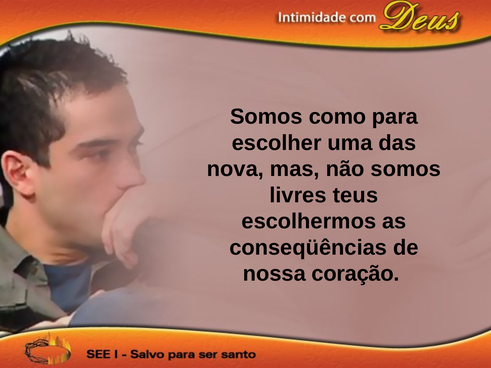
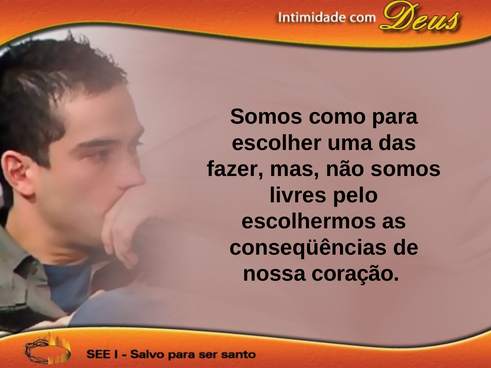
nova: nova -> fazer (235, 169)
teus: teus -> pelo (355, 195)
